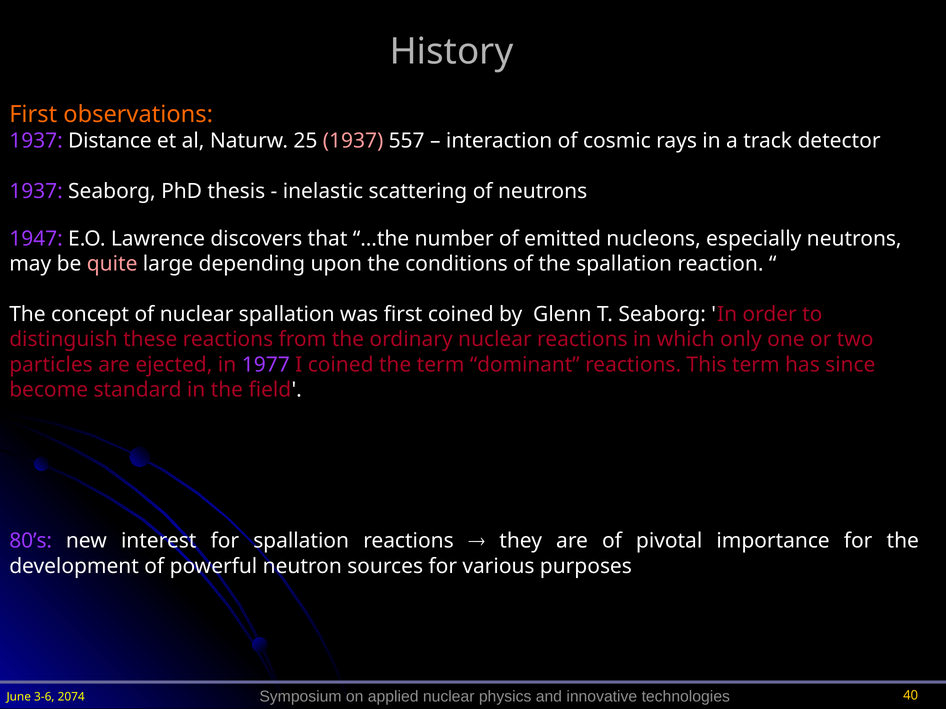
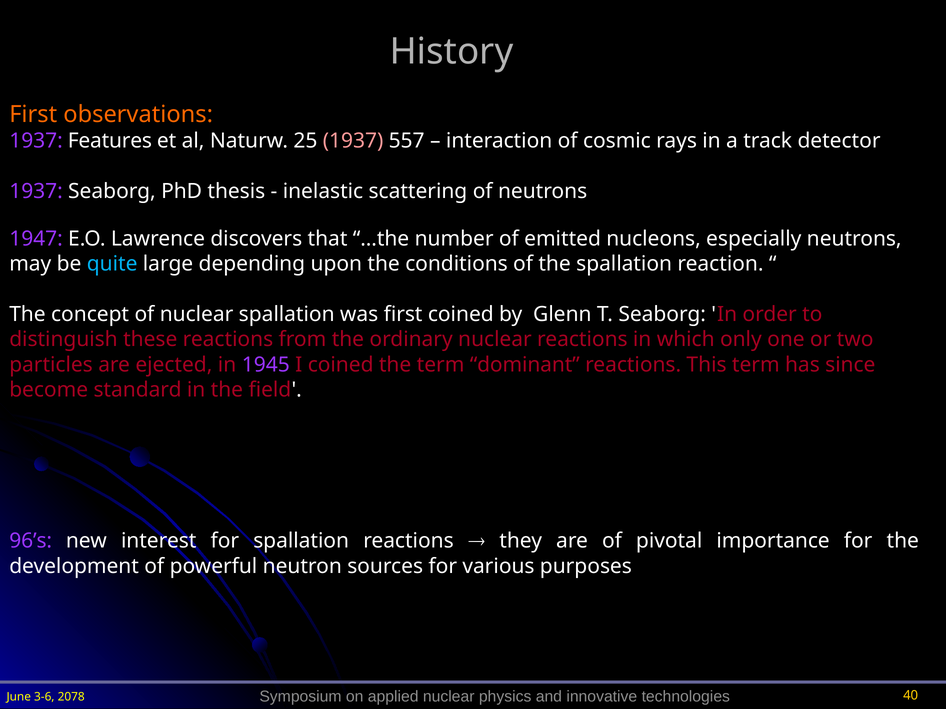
Distance: Distance -> Features (110, 141)
quite colour: pink -> light blue (112, 264)
1977: 1977 -> 1945 (266, 365)
80’s: 80’s -> 96’s (31, 541)
2074: 2074 -> 2078 (71, 697)
